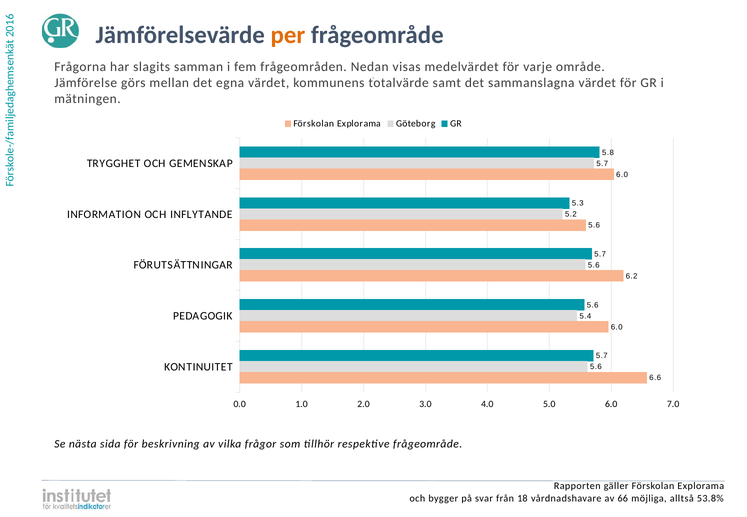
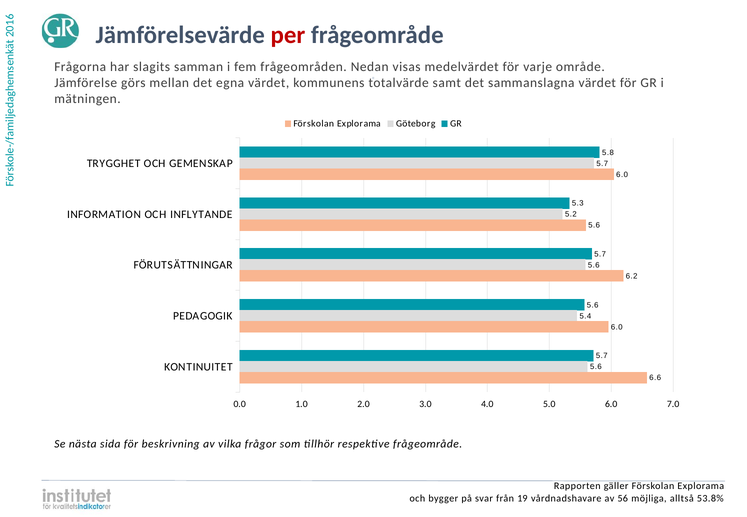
per colour: orange -> red (288, 35)
18: 18 -> 19 (522, 498)
66: 66 -> 56 (623, 498)
